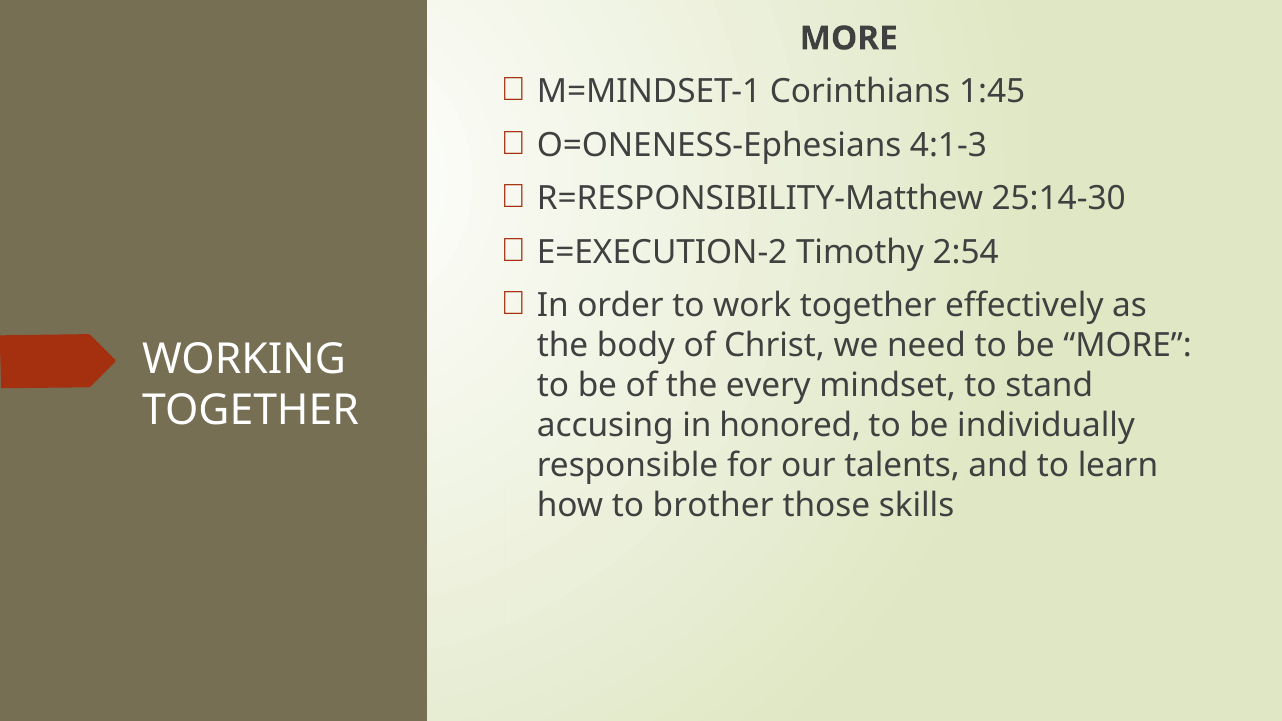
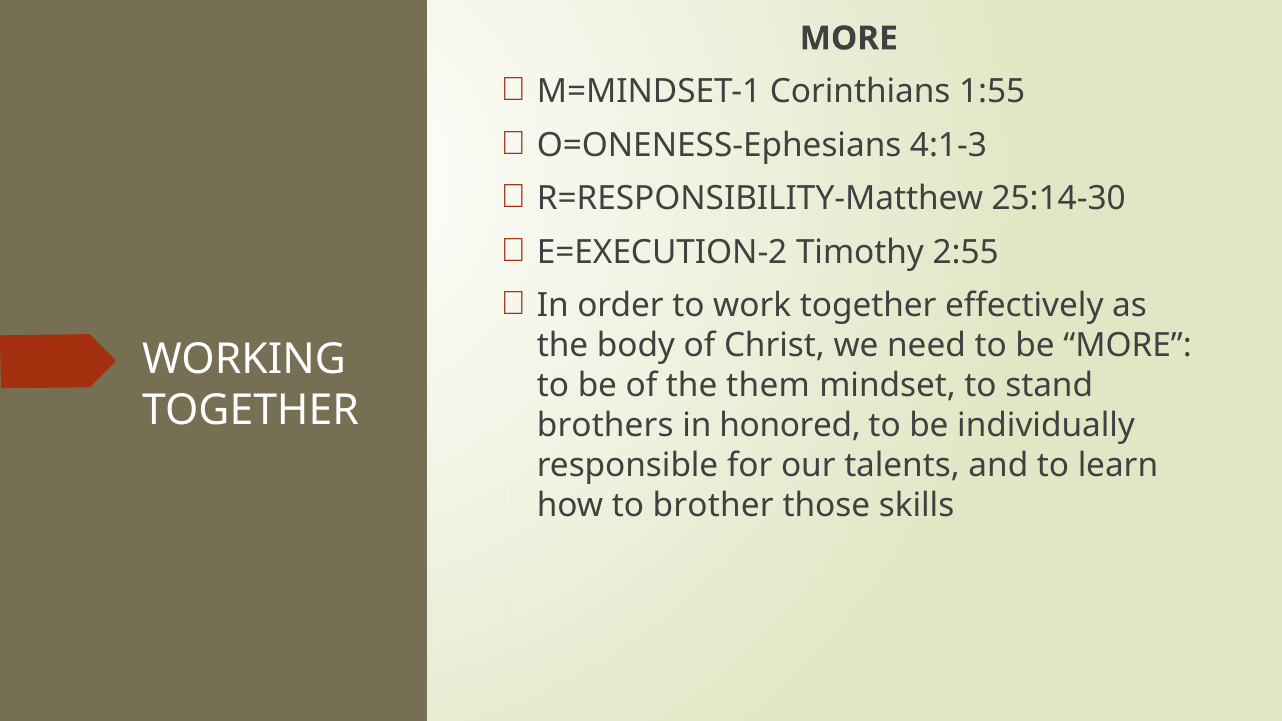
1:45: 1:45 -> 1:55 (992, 92)
2:54: 2:54 -> 2:55 (966, 252)
every: every -> them (768, 386)
accusing: accusing -> brothers (605, 426)
